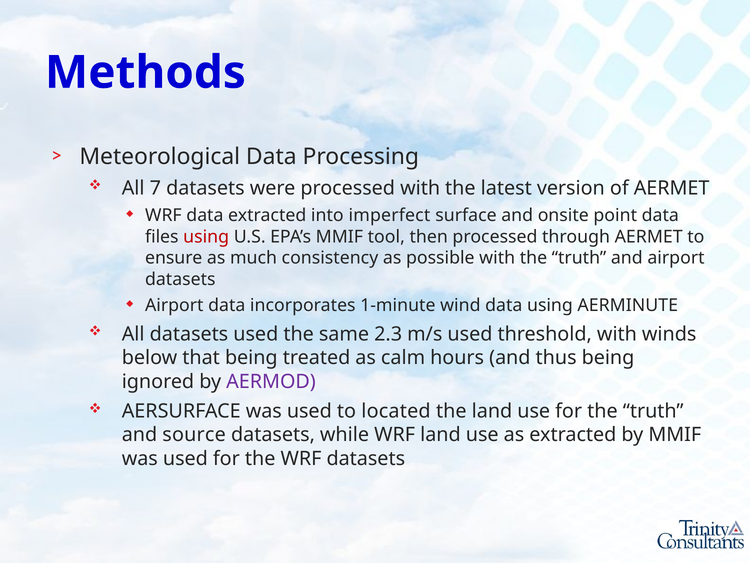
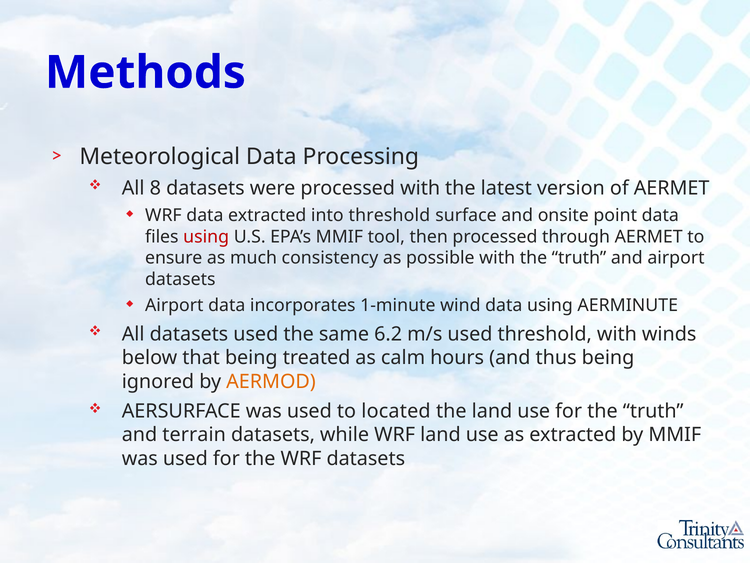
7: 7 -> 8 (155, 188)
into imperfect: imperfect -> threshold (389, 215)
2.3: 2.3 -> 6.2 (388, 334)
AERMOD colour: purple -> orange (271, 381)
source: source -> terrain (194, 435)
